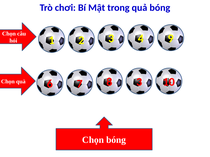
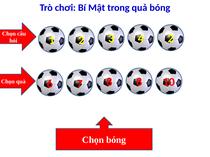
4 9: 9 -> 2 (171, 39)
8 3: 3 -> 8 (139, 82)
